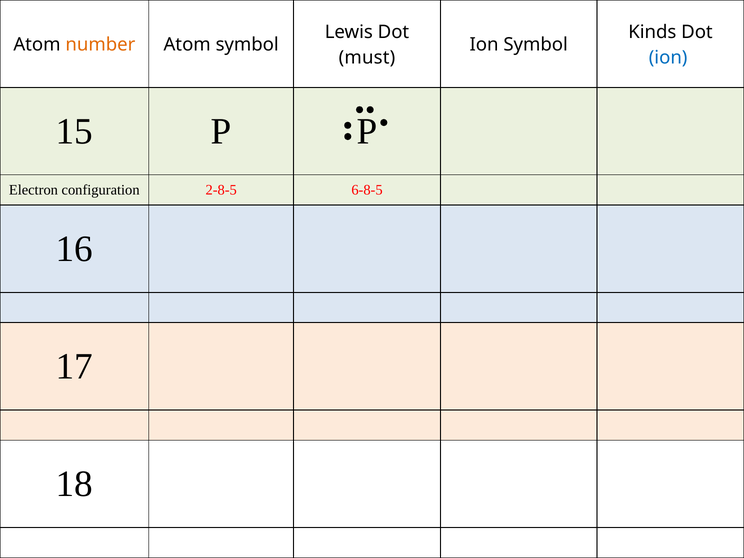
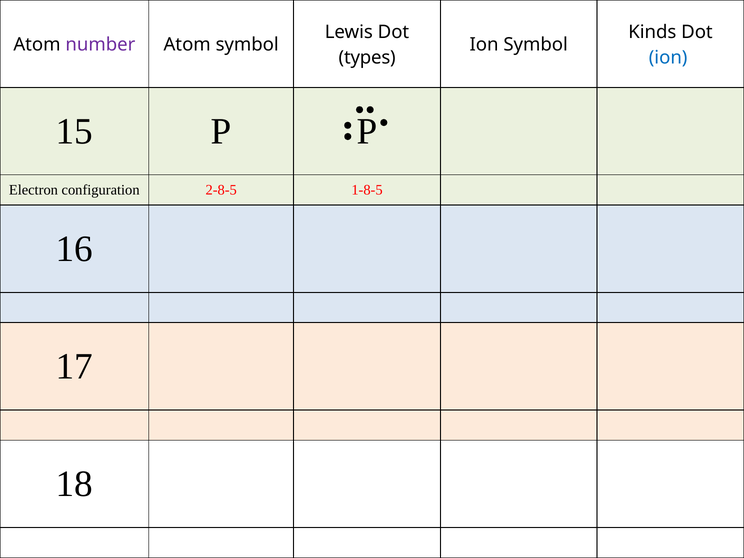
number colour: orange -> purple (100, 45)
must: must -> types (367, 57)
6-8-5: 6-8-5 -> 1-8-5 (367, 190)
